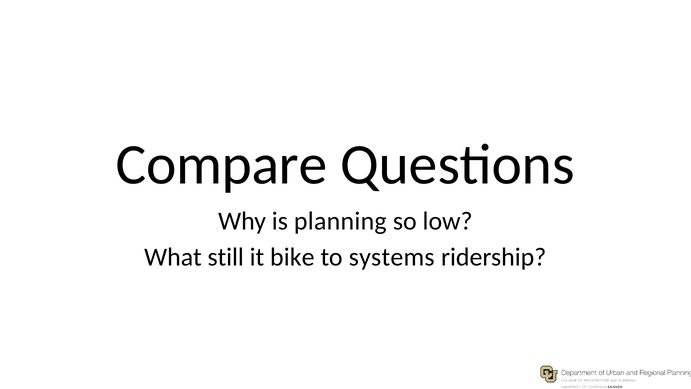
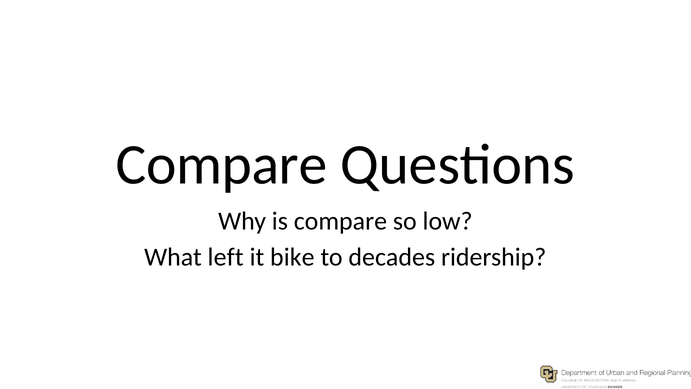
is planning: planning -> compare (340, 221)
still: still -> left (226, 257)
systems: systems -> decades (392, 257)
